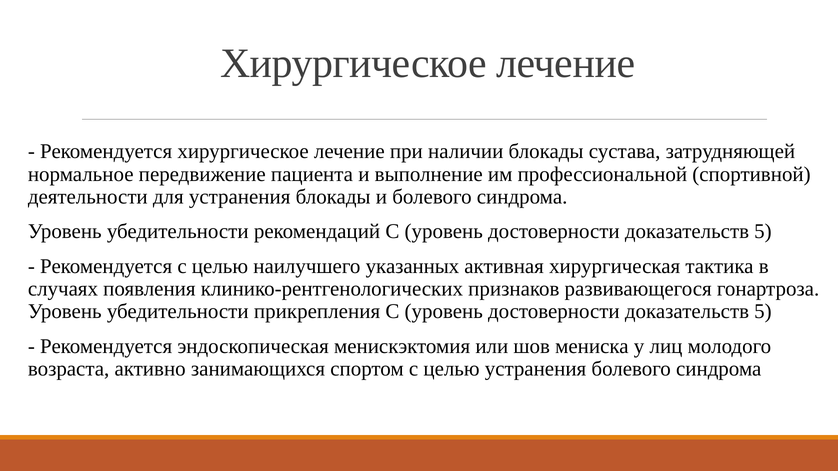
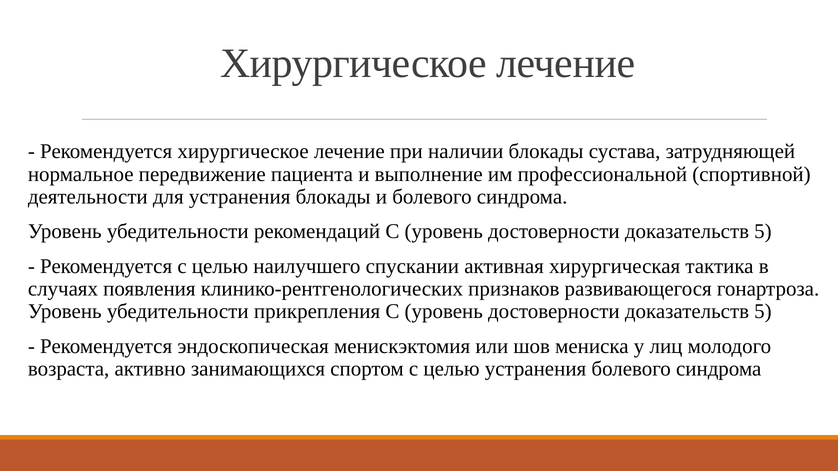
указанных: указанных -> спускании (412, 267)
